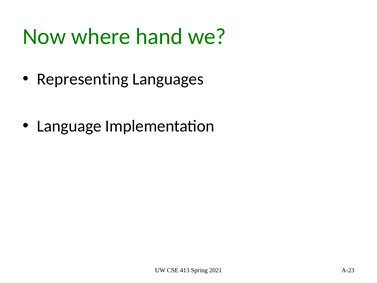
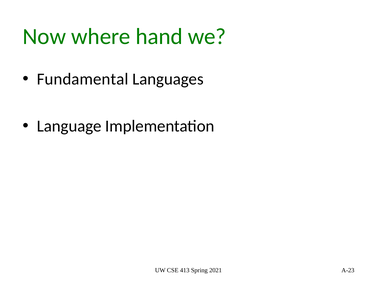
Representing: Representing -> Fundamental (83, 79)
